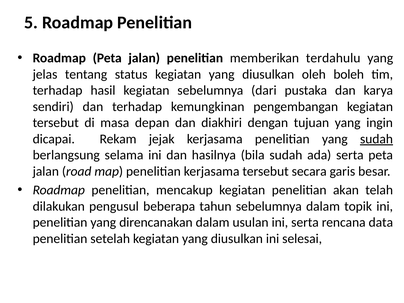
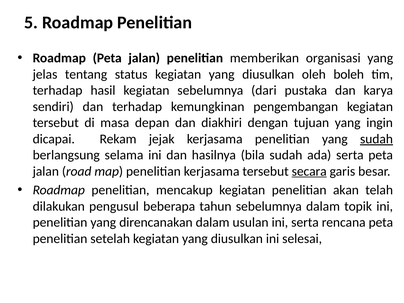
terdahulu: terdahulu -> organisasi (333, 58)
secara underline: none -> present (309, 171)
rencana data: data -> peta (381, 222)
